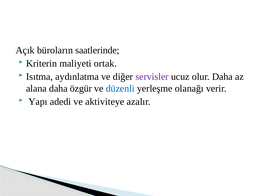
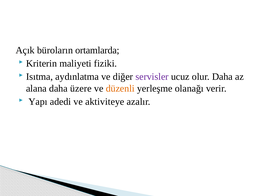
saatlerinde: saatlerinde -> ortamlarda (97, 50)
ortak: ortak -> fiziki (105, 63)
özgür: özgür -> üzere (81, 88)
düzenli colour: blue -> orange (120, 88)
